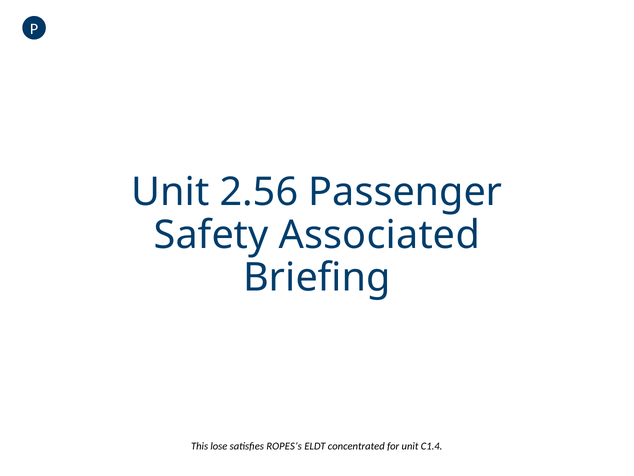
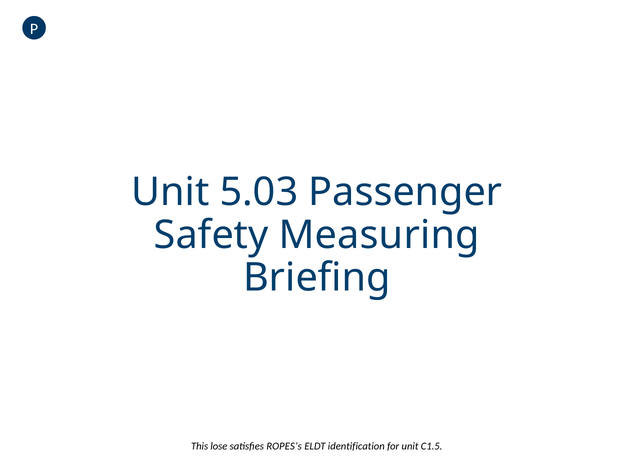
2.56: 2.56 -> 5.03 (259, 192)
Associated: Associated -> Measuring (379, 235)
concentrated: concentrated -> identification (356, 446)
C1.4: C1.4 -> C1.5 (432, 446)
